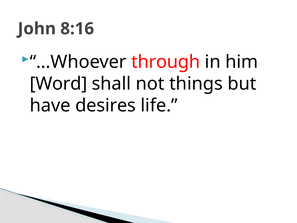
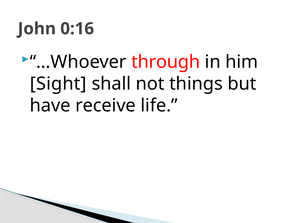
8:16: 8:16 -> 0:16 (77, 29)
Word: Word -> Sight (58, 84)
desires: desires -> receive (106, 105)
